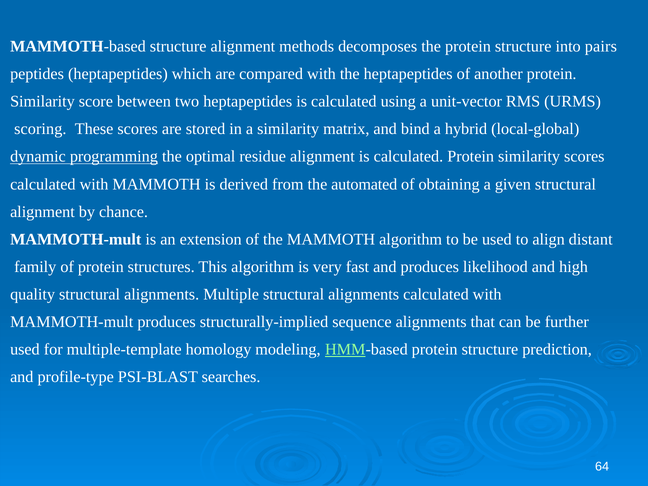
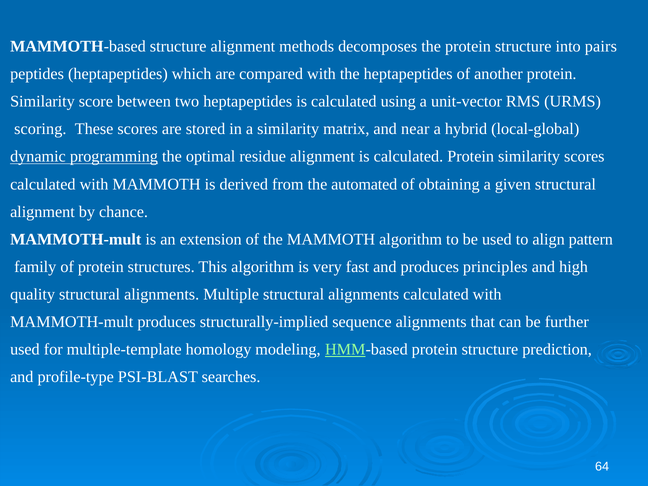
bind: bind -> near (415, 129)
distant: distant -> pattern (591, 239)
likelihood: likelihood -> principles (495, 267)
